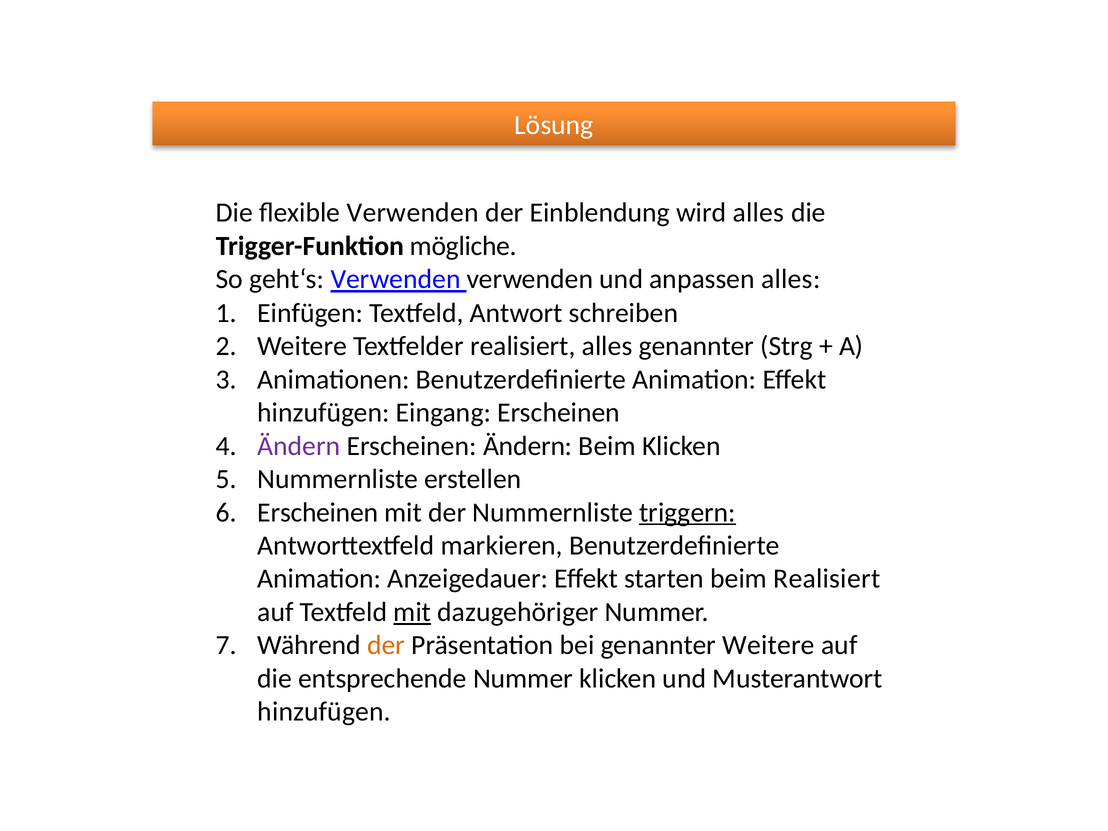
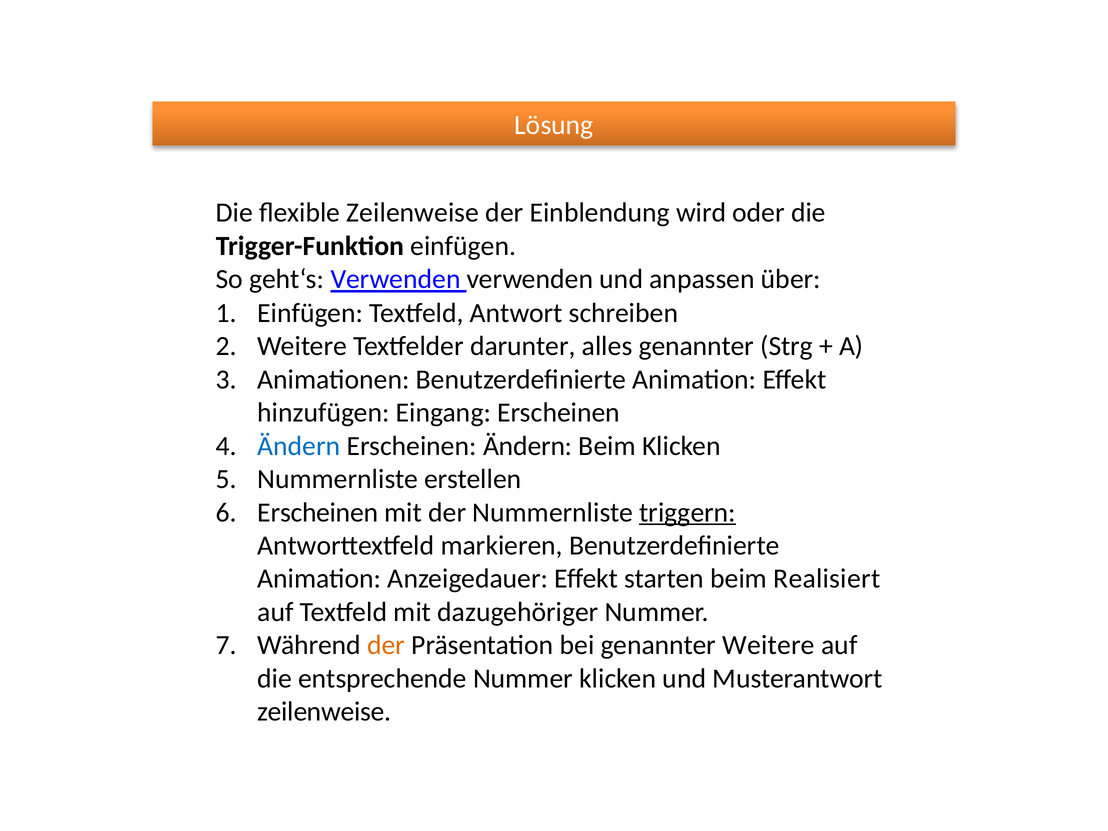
flexible Verwenden: Verwenden -> Zeilenweise (413, 213)
wird alles: alles -> oder (759, 213)
Trigger-Funktion mögliche: mögliche -> einfügen (463, 246)
anpassen alles: alles -> über (791, 279)
Textfelder realisiert: realisiert -> darunter (523, 346)
Ändern colour: purple -> blue (299, 446)
mit underline: present -> none (412, 612)
hinzufügen: hinzufügen -> zeilenweise (324, 712)
